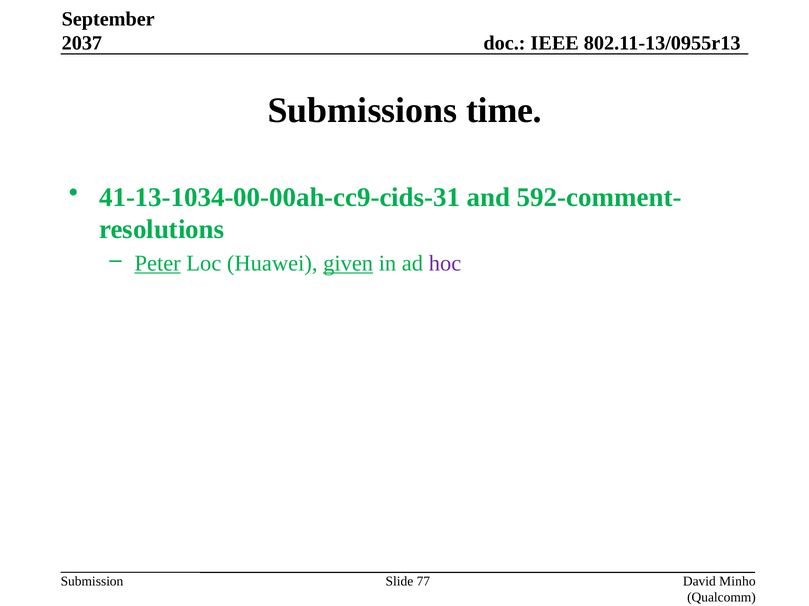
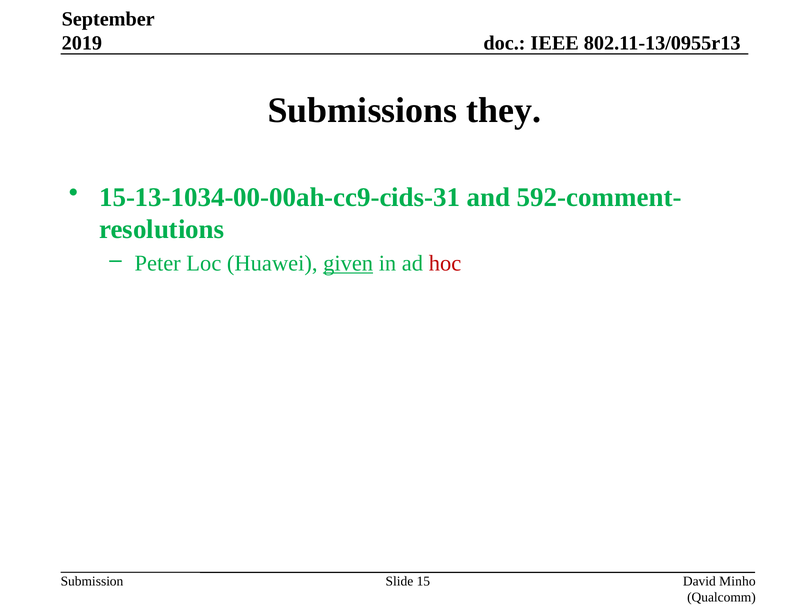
2037: 2037 -> 2019 (82, 43)
time: time -> they (504, 110)
41-13-1034-00-00ah-cc9-cids-31: 41-13-1034-00-00ah-cc9-cids-31 -> 15-13-1034-00-00ah-cc9-cids-31 (280, 197)
Peter underline: present -> none (158, 264)
hoc colour: purple -> red (445, 264)
77: 77 -> 15 (423, 582)
